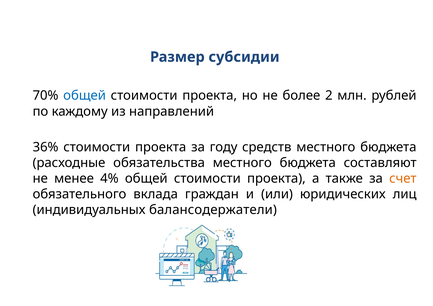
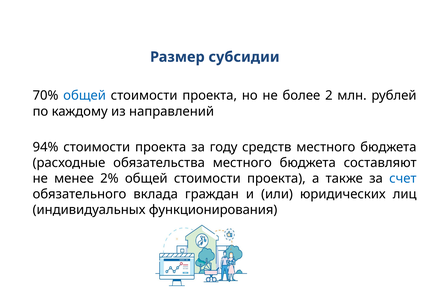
36%: 36% -> 94% (46, 147)
4%: 4% -> 2% (109, 179)
счет colour: orange -> blue (403, 179)
балансодержатели: балансодержатели -> функционирования (213, 210)
